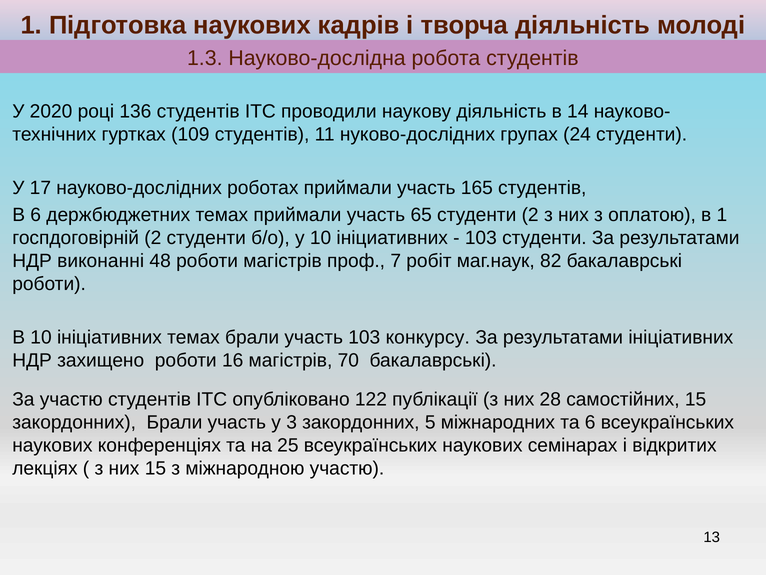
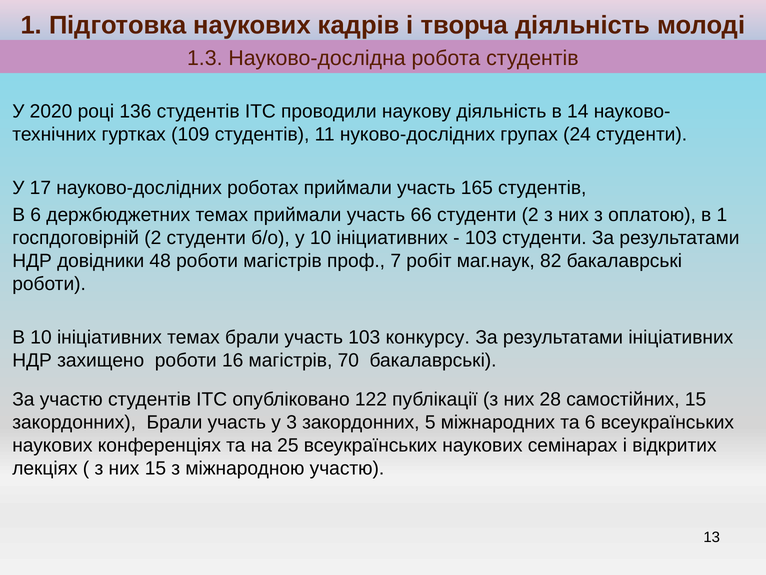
65: 65 -> 66 (421, 215)
виконанні: виконанні -> довідники (101, 261)
